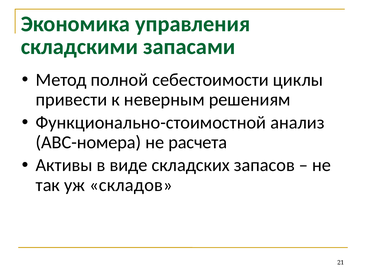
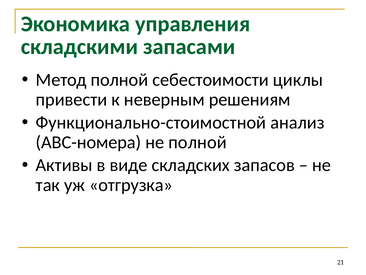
не расчета: расчета -> полной (198, 142)
складов: складов -> отгрузка (131, 185)
